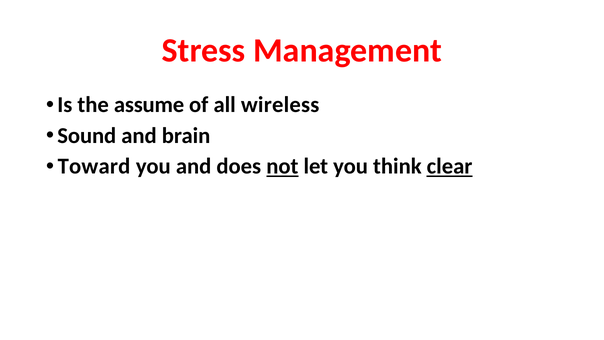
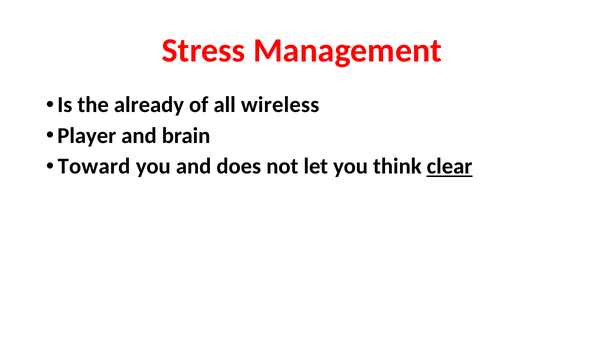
assume: assume -> already (149, 105)
Sound: Sound -> Player (87, 136)
not underline: present -> none (282, 166)
